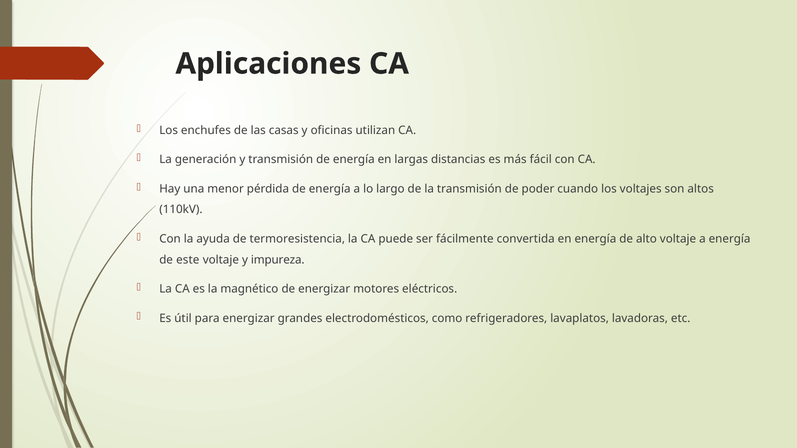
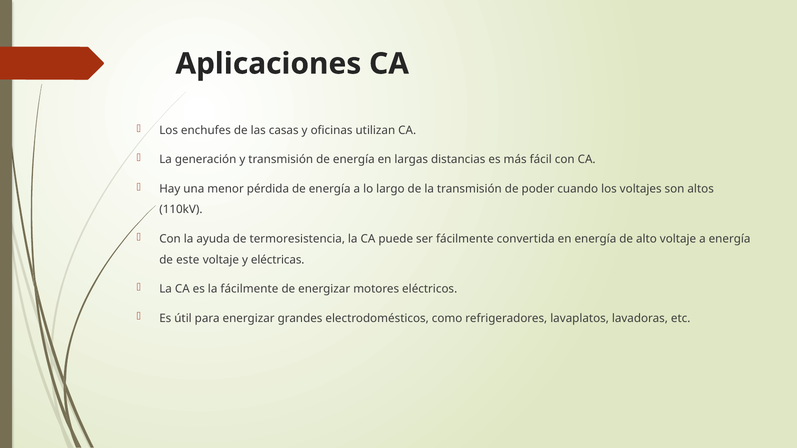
impureza: impureza -> eléctricas (278, 260)
la magnético: magnético -> fácilmente (249, 289)
